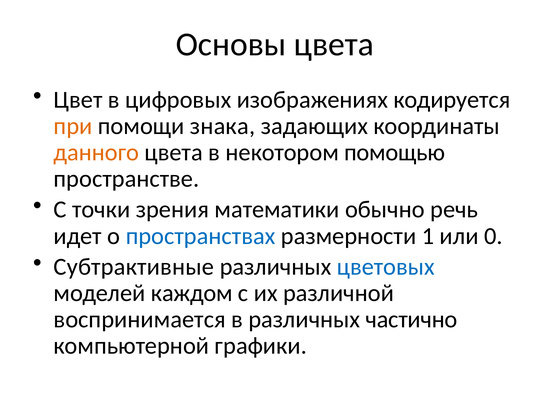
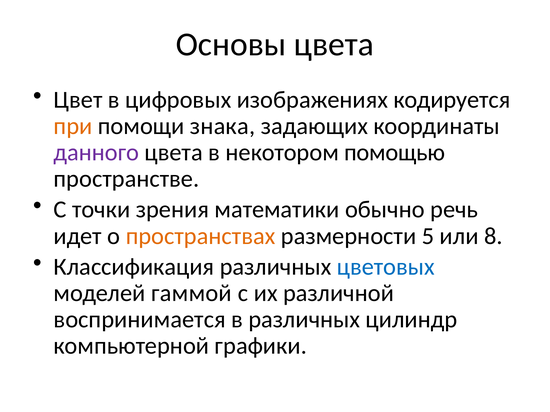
данного colour: orange -> purple (96, 153)
пространствах colour: blue -> orange (201, 236)
1: 1 -> 5 (428, 236)
0: 0 -> 8 (493, 236)
Субтрактивные: Субтрактивные -> Классификация (134, 267)
каждом: каждом -> гаммой (192, 293)
частично: частично -> цилиндр (411, 320)
